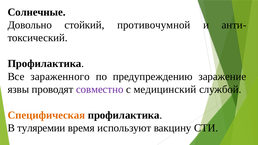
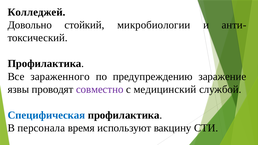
Солнечные: Солнечные -> Колледжей (36, 12)
противочумной: противочумной -> микробиологии (154, 25)
Специфическая colour: orange -> blue (46, 115)
туляремии: туляремии -> персонала (41, 128)
